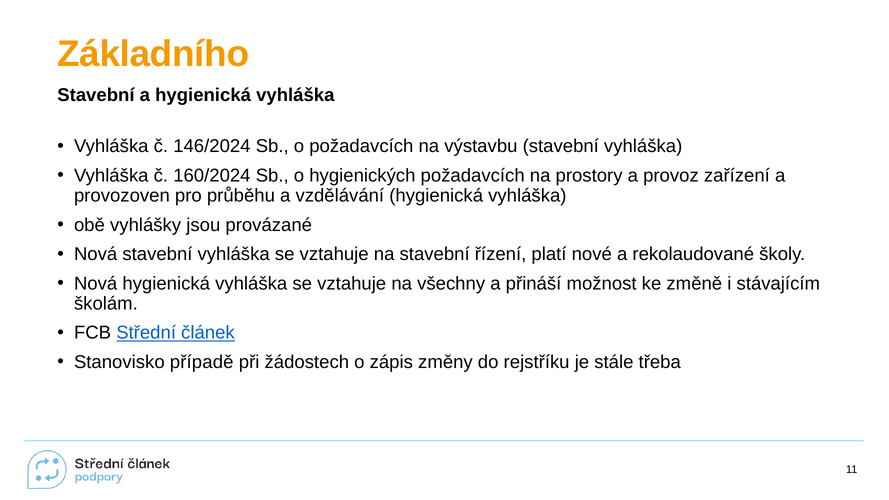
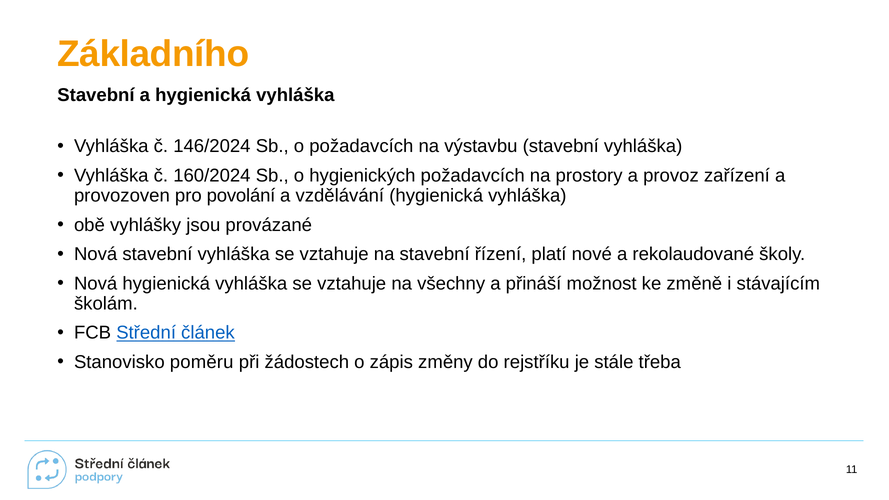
průběhu: průběhu -> povolání (241, 196)
případě: případě -> poměru (202, 362)
